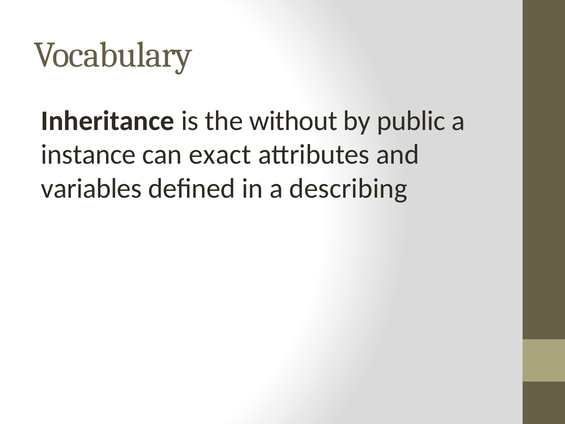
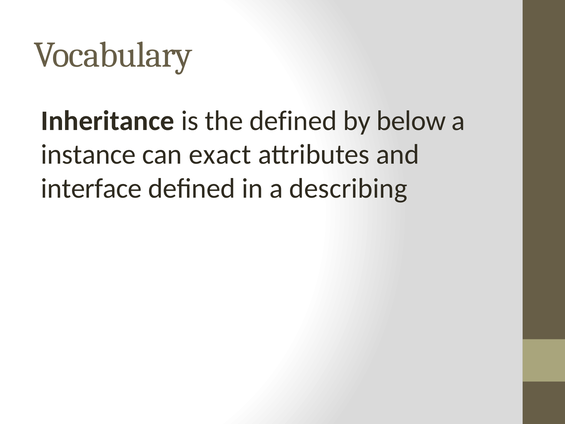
the without: without -> defined (293, 121)
public: public -> below (411, 121)
variables: variables -> interface (91, 188)
